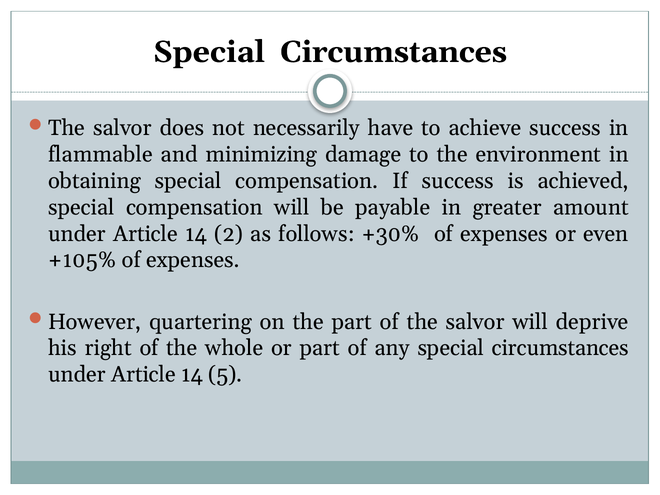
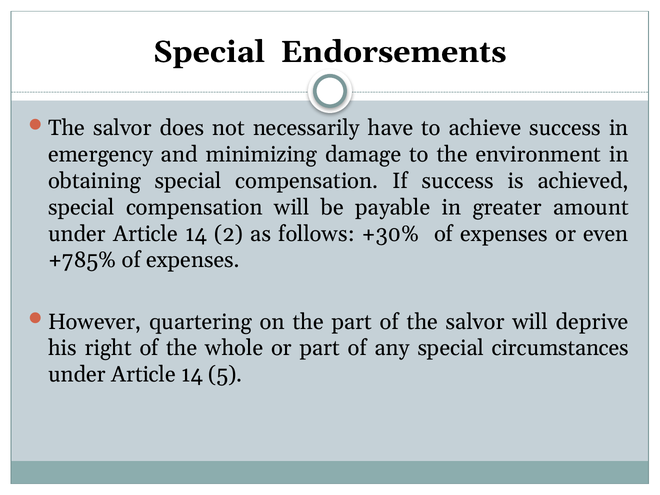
Circumstances: Circumstances -> Endorsements (393, 52)
flammable: flammable -> emergency (101, 155)
+105%: +105% -> +785% (82, 260)
